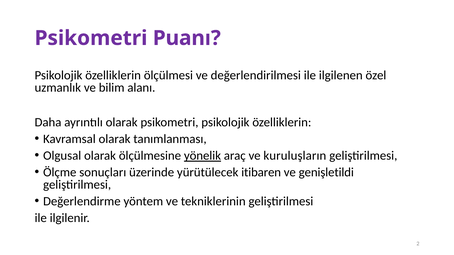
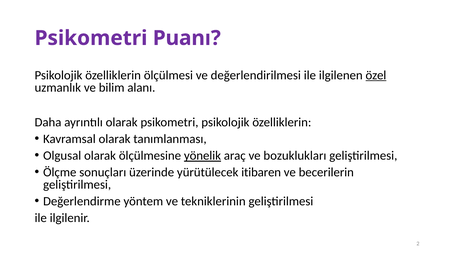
özel underline: none -> present (376, 75)
kuruluşların: kuruluşların -> bozuklukları (295, 156)
genişletildi: genişletildi -> becerilerin (326, 173)
